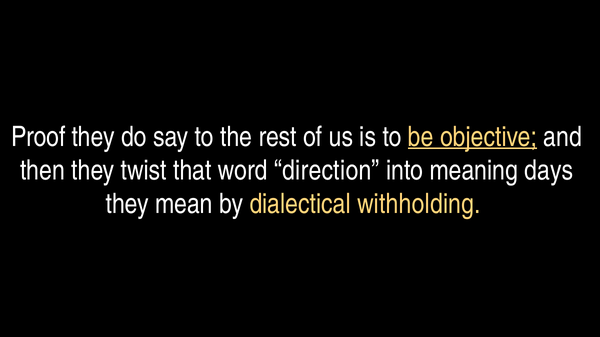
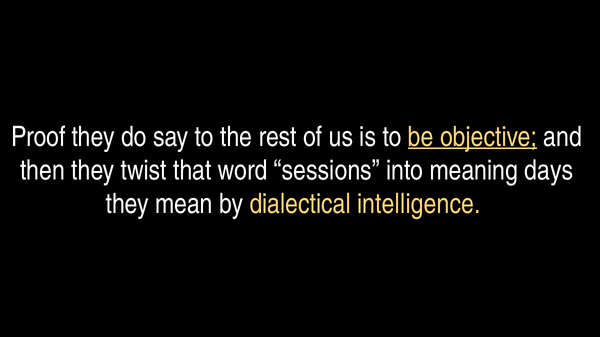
direction: direction -> sessions (327, 171)
withholding: withholding -> intelligence (419, 204)
